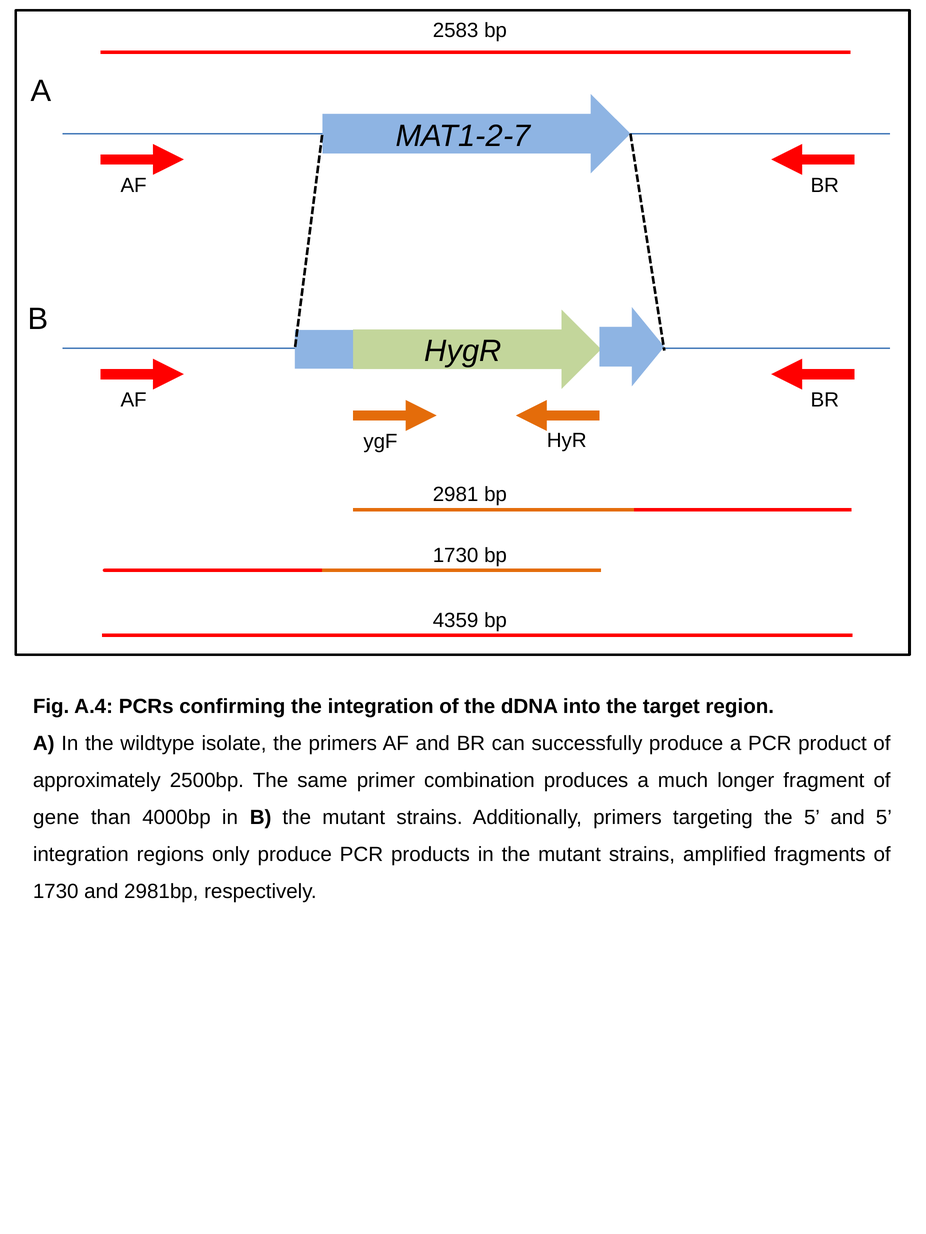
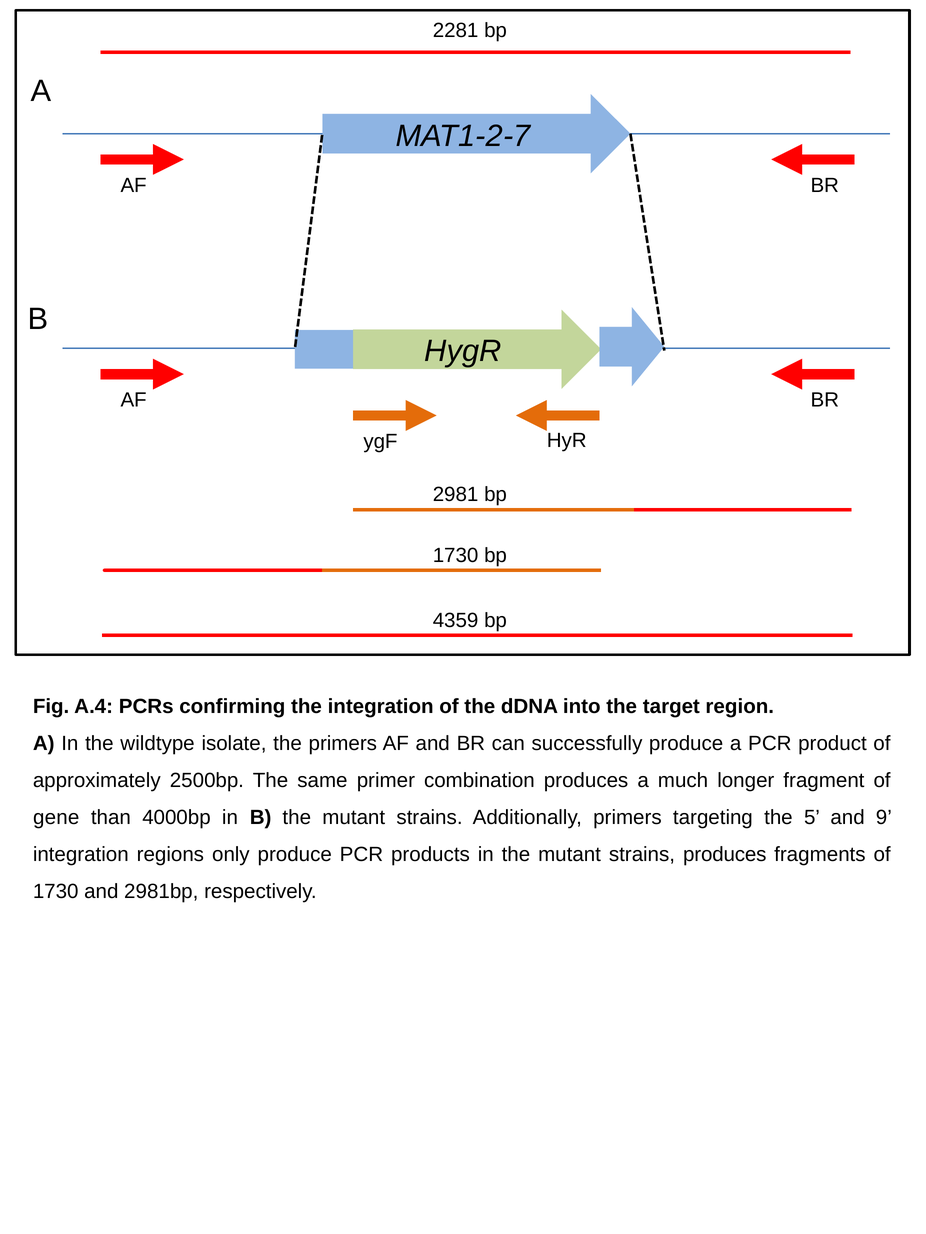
2583: 2583 -> 2281 (456, 30)
and 5: 5 -> 9 (884, 818)
strains amplified: amplified -> produces (725, 855)
